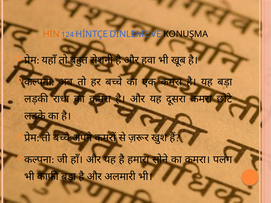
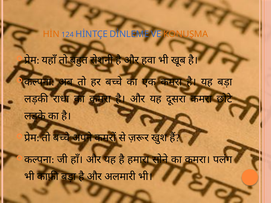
KONUŞMA colour: black -> orange (186, 34)
